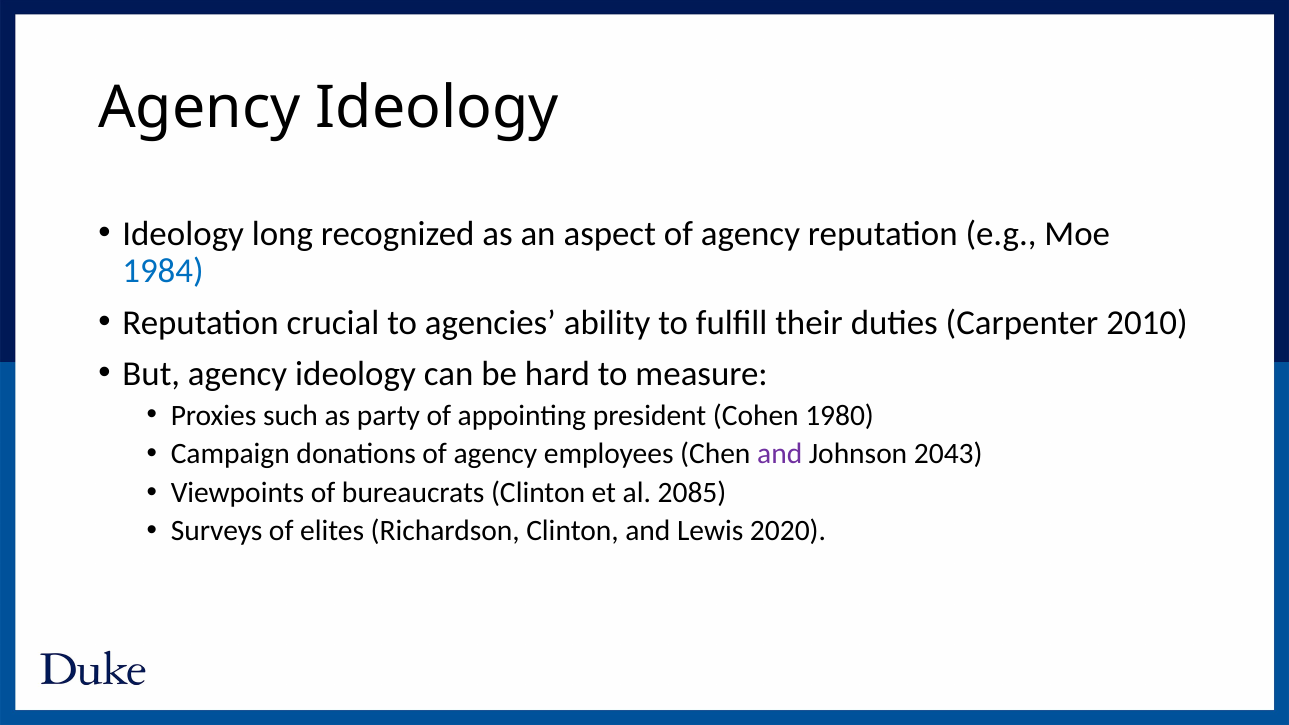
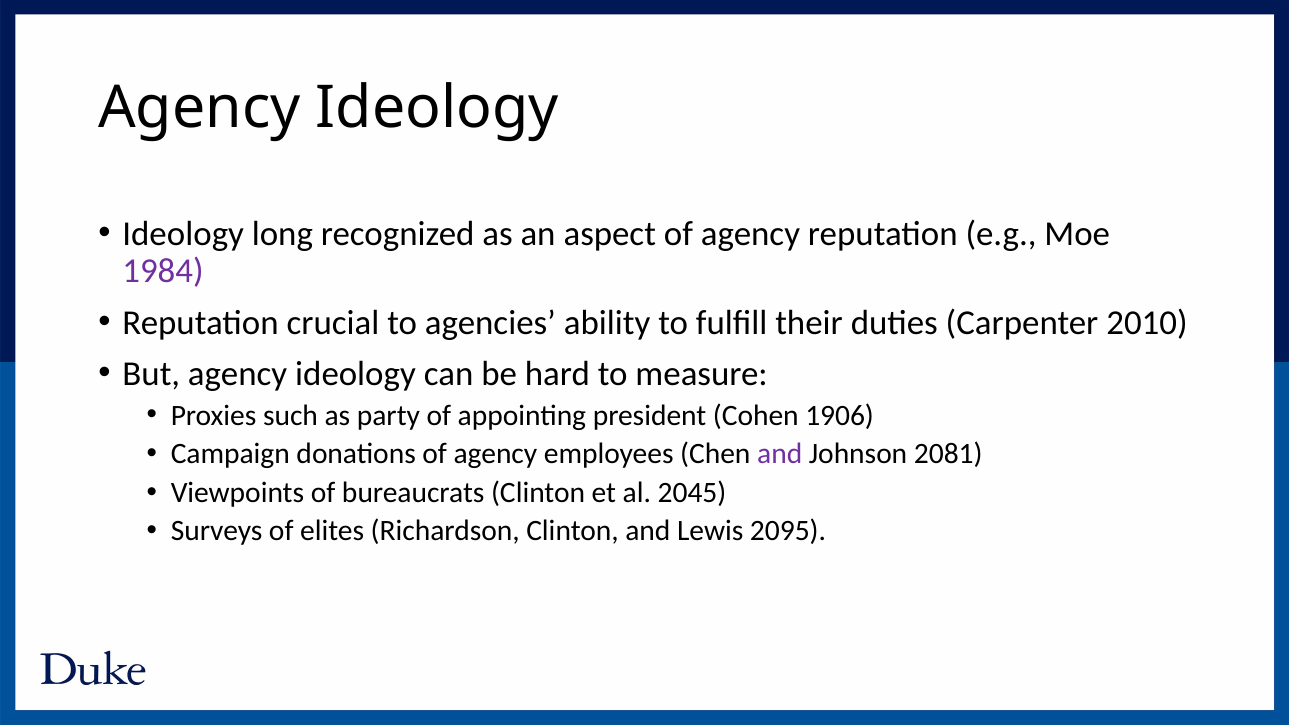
1984 colour: blue -> purple (163, 271)
1980: 1980 -> 1906 (840, 415)
2043: 2043 -> 2081 (948, 454)
2085: 2085 -> 2045 (692, 492)
2020: 2020 -> 2095 (788, 531)
